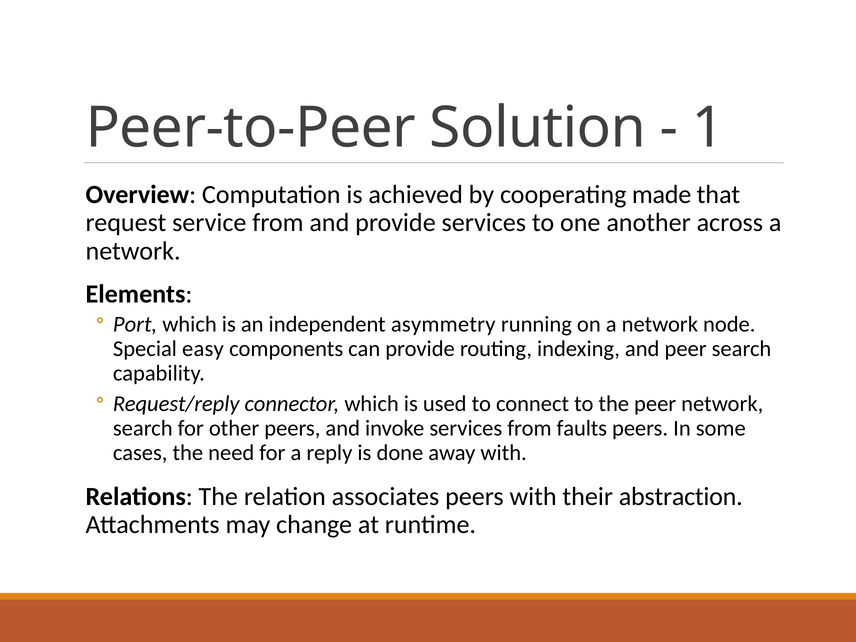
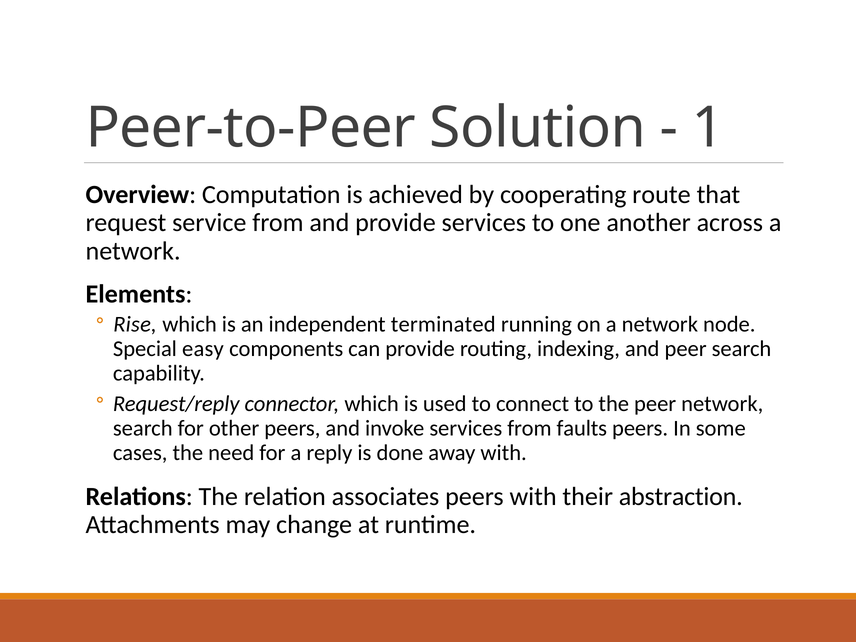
made: made -> route (661, 195)
Port: Port -> Rise (135, 324)
asymmetry: asymmetry -> terminated (443, 324)
